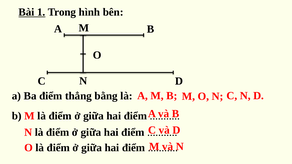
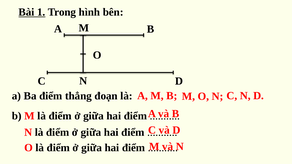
bằng: bằng -> đoạn (106, 96)
